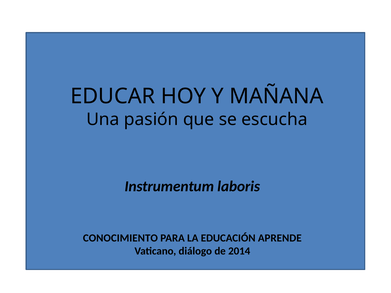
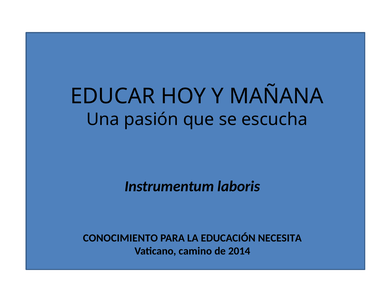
APRENDE: APRENDE -> NECESITA (280, 238)
diálogo: diálogo -> camino (195, 251)
